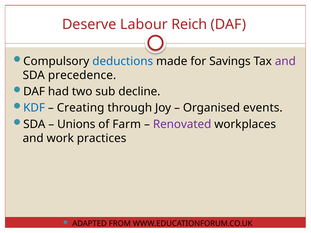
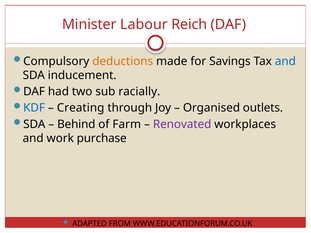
Deserve: Deserve -> Minister (89, 24)
deductions colour: blue -> orange (123, 61)
and colour: purple -> blue (285, 61)
precedence: precedence -> inducement (82, 75)
decline: decline -> racially (139, 92)
events: events -> outlets (263, 108)
Unions: Unions -> Behind (76, 124)
practices: practices -> purchase (102, 138)
